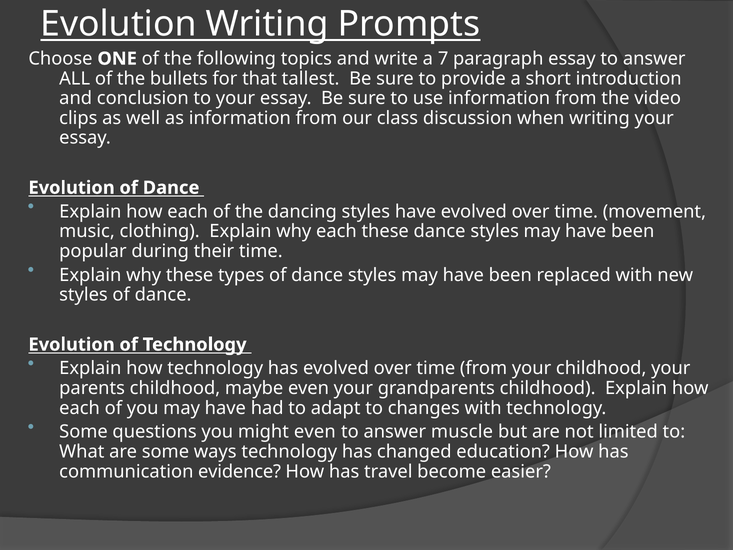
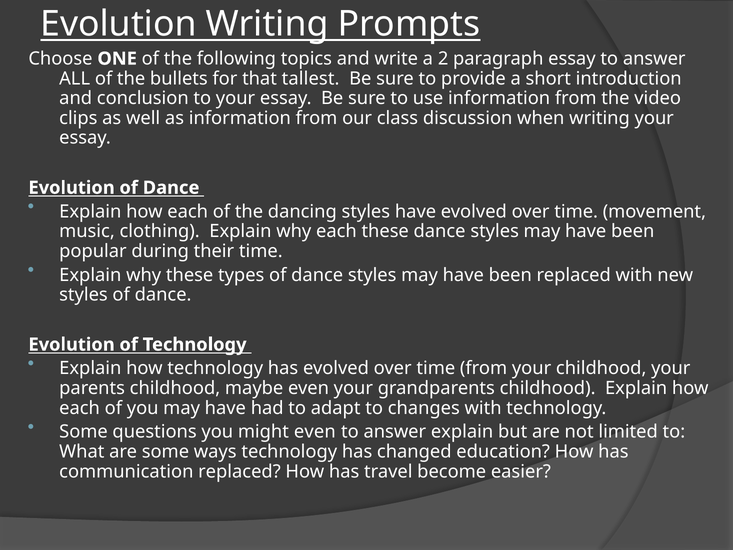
7: 7 -> 2 (443, 59)
answer muscle: muscle -> explain (462, 432)
communication evidence: evidence -> replaced (239, 471)
